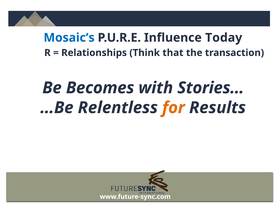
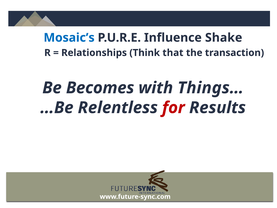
Today: Today -> Shake (224, 38)
Stories…: Stories… -> Things… (211, 88)
for colour: orange -> red (173, 108)
